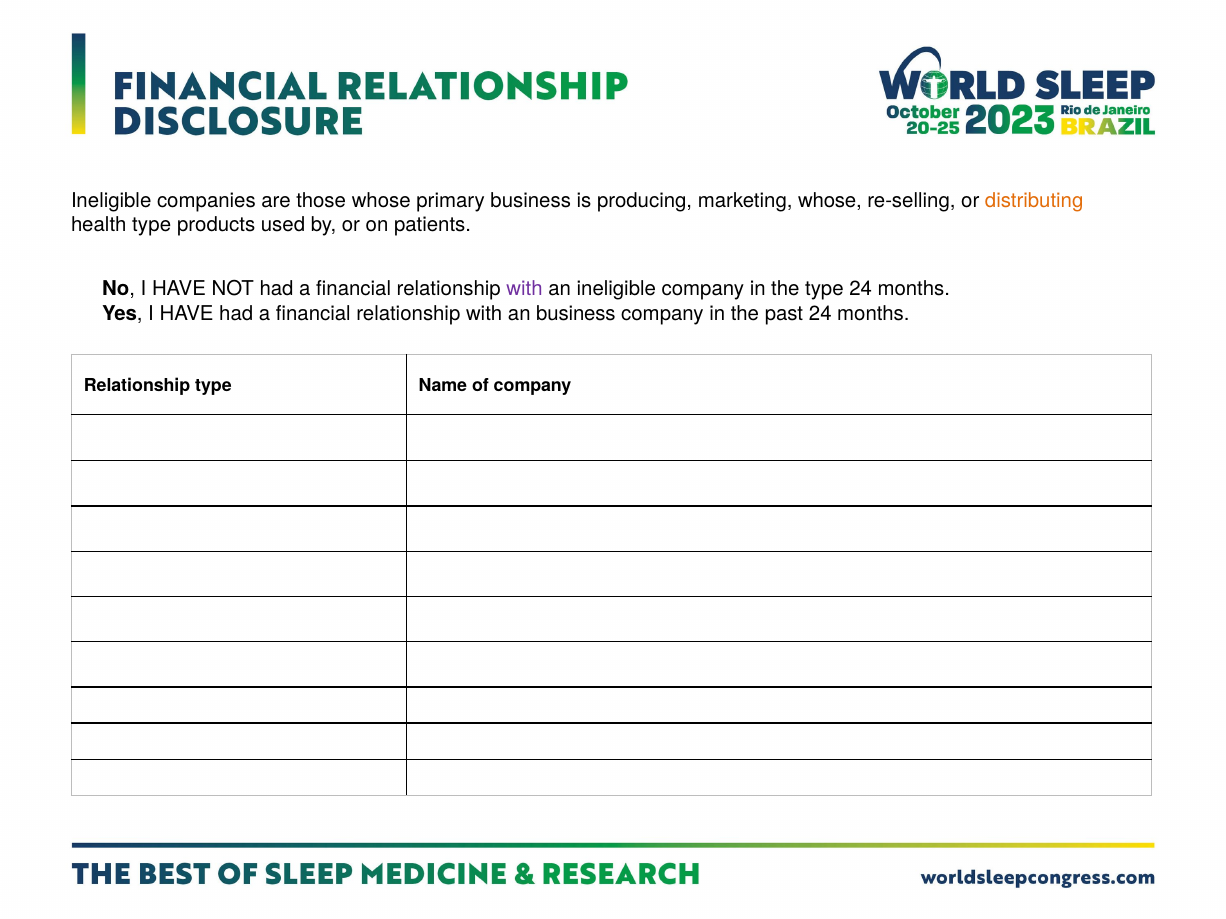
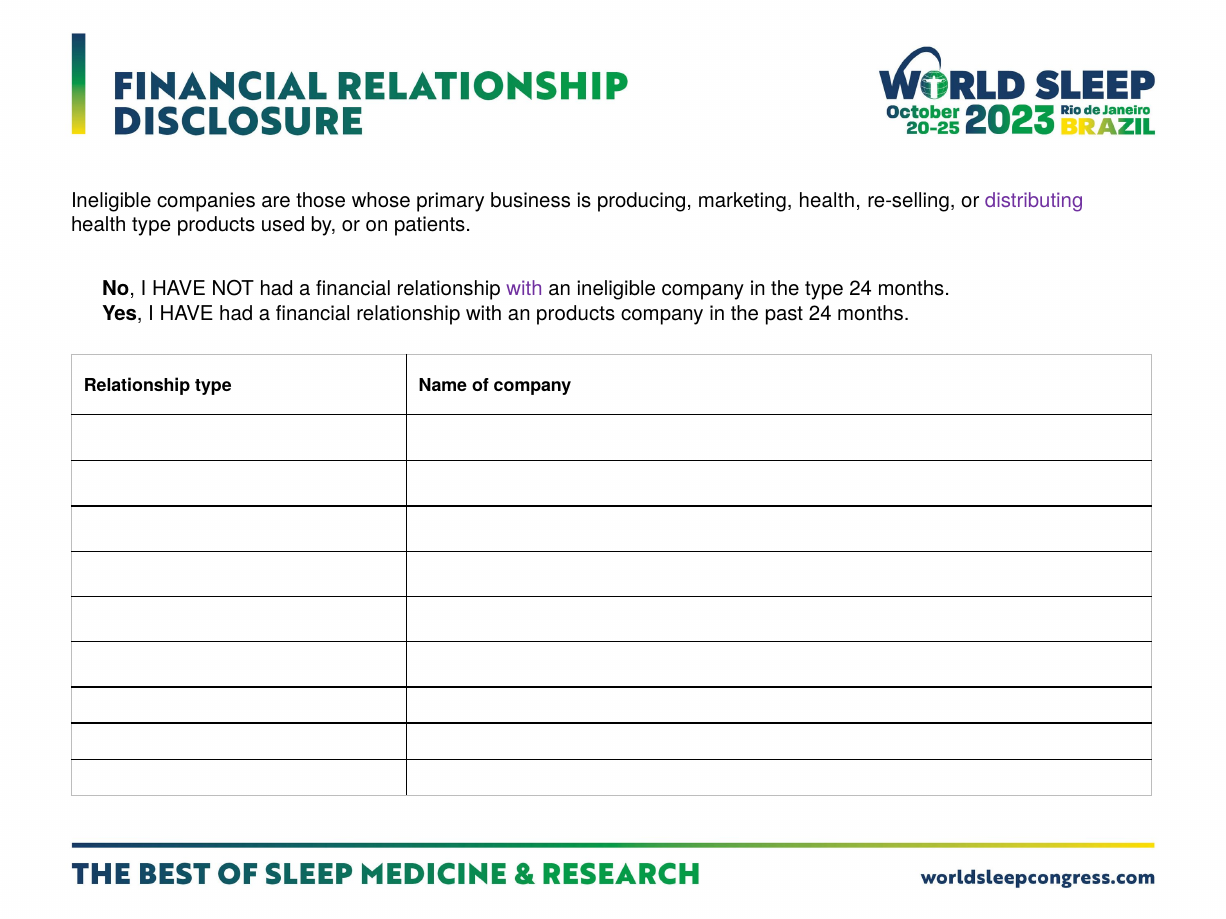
marketing whose: whose -> health (830, 201)
distributing colour: orange -> purple (1034, 201)
an business: business -> products (576, 314)
